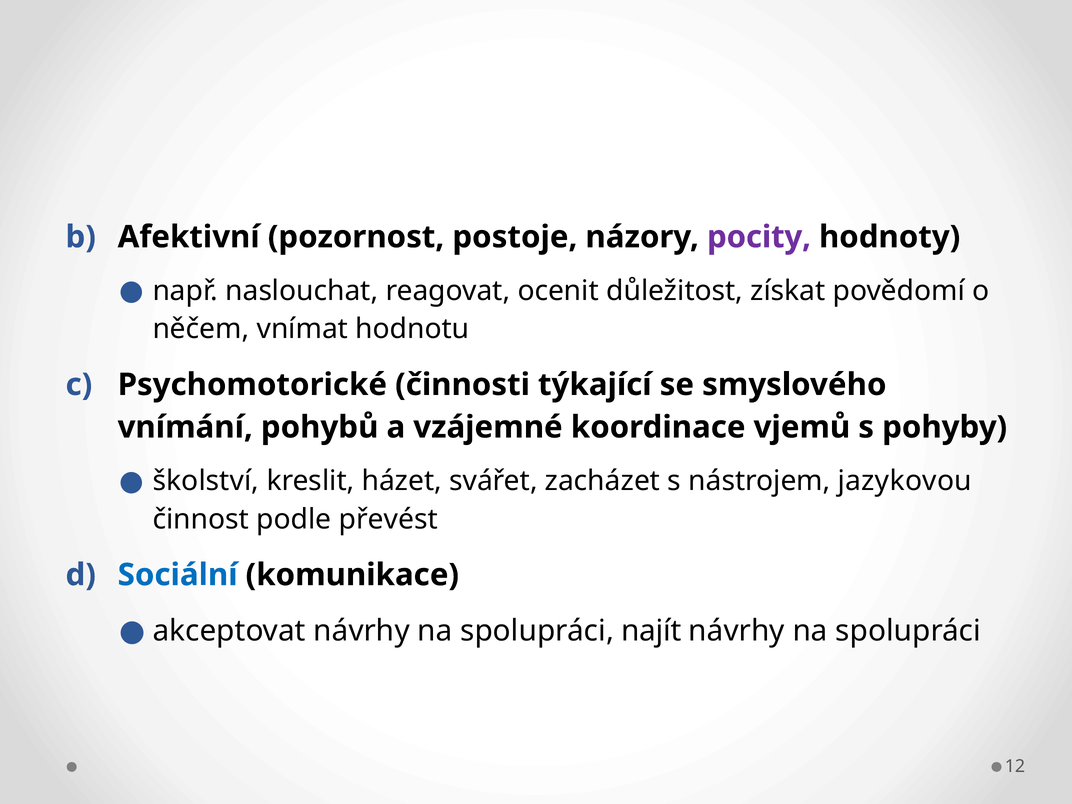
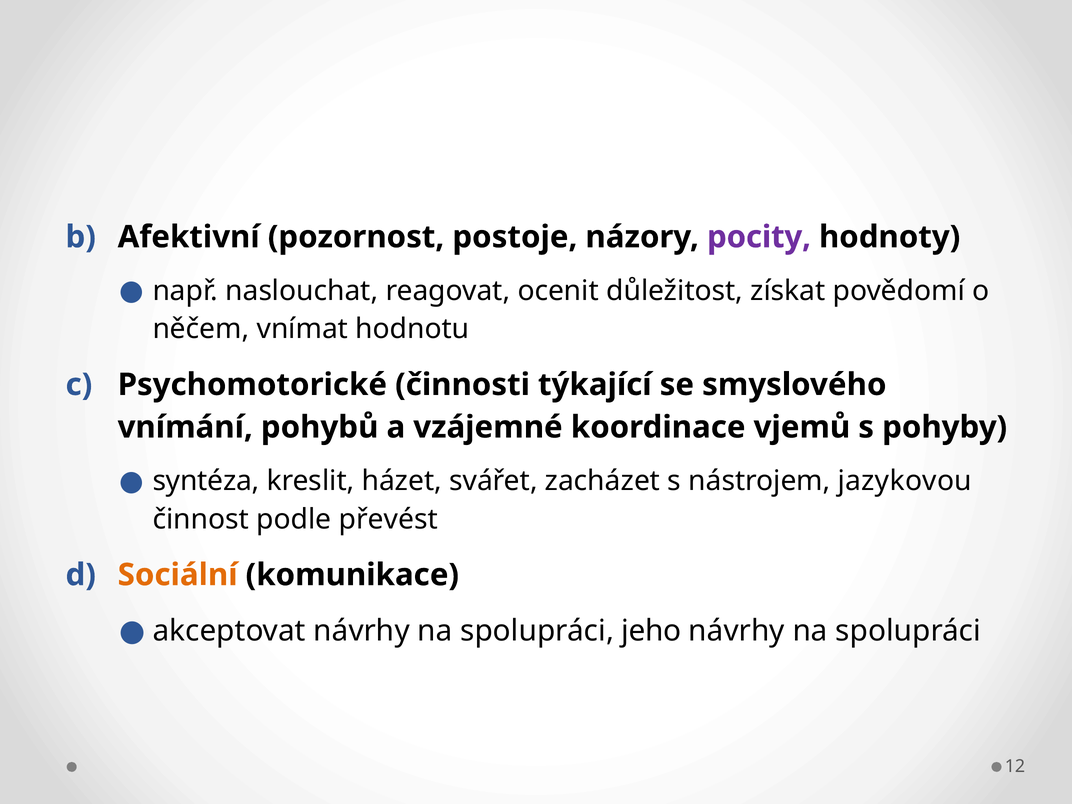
školství: školství -> syntéza (206, 481)
Sociální colour: blue -> orange (178, 575)
najít: najít -> jeho (651, 631)
